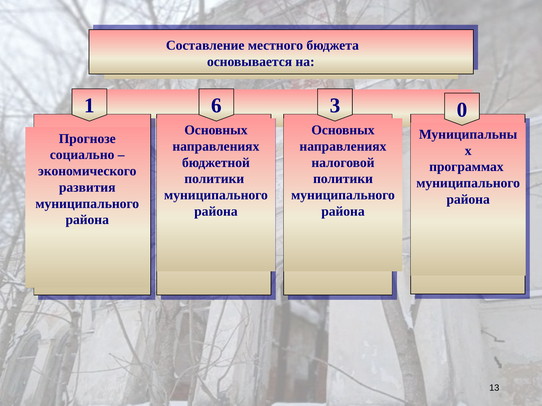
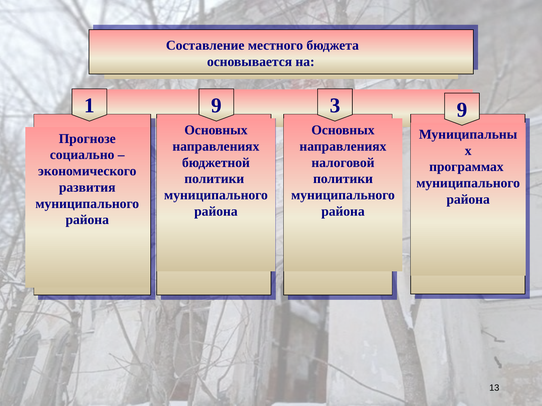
1 6: 6 -> 9 (216, 106)
3 0: 0 -> 9 (462, 110)
